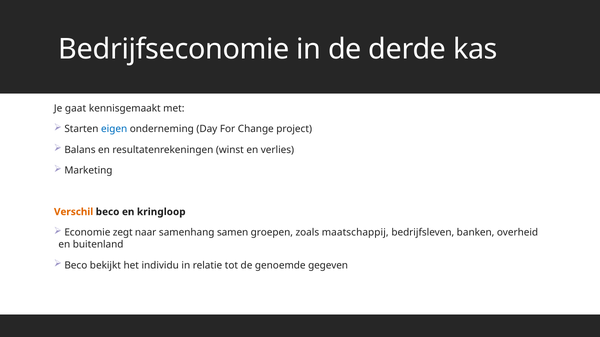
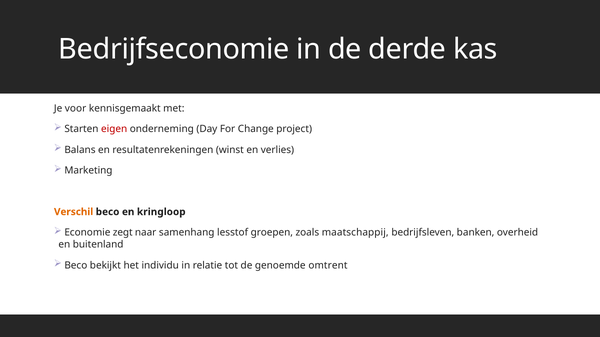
gaat: gaat -> voor (76, 109)
eigen colour: blue -> red (114, 129)
samen: samen -> lesstof (233, 233)
gegeven: gegeven -> omtrent (328, 266)
